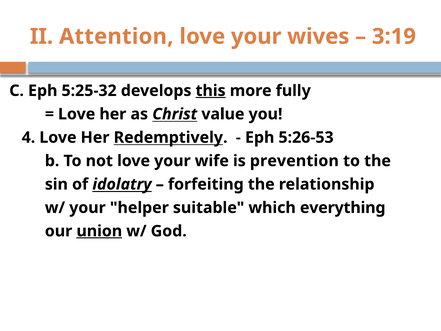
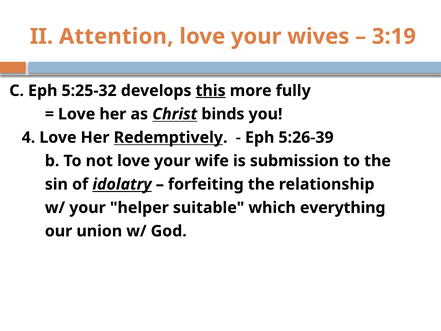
value: value -> binds (223, 114)
5:26-53: 5:26-53 -> 5:26-39 (306, 137)
prevention: prevention -> submission (294, 161)
union underline: present -> none (99, 231)
